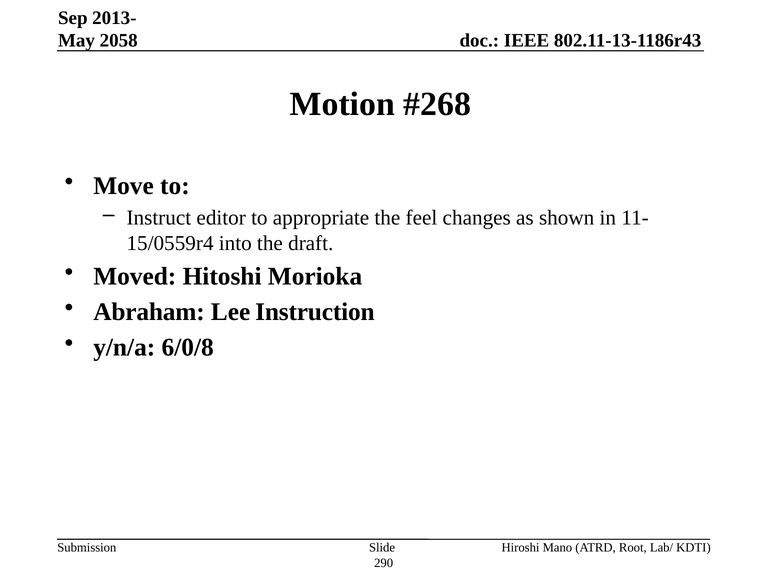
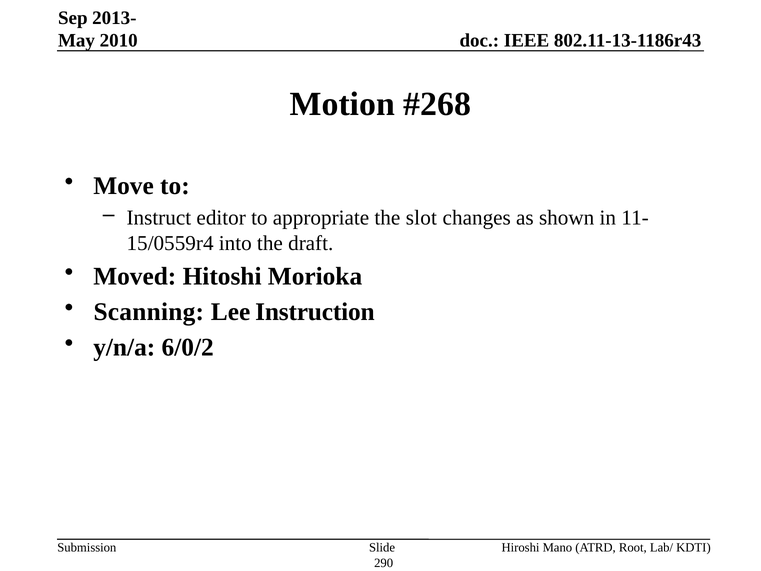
2058: 2058 -> 2010 (119, 41)
feel: feel -> slot (421, 218)
Abraham: Abraham -> Scanning (149, 312)
6/0/8: 6/0/8 -> 6/0/2 (188, 347)
